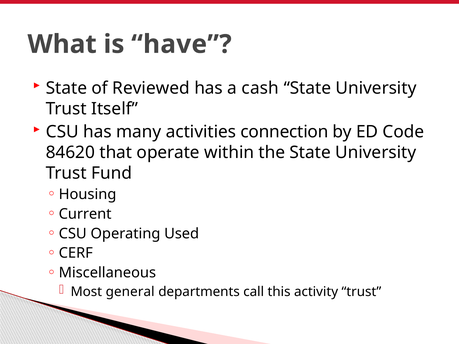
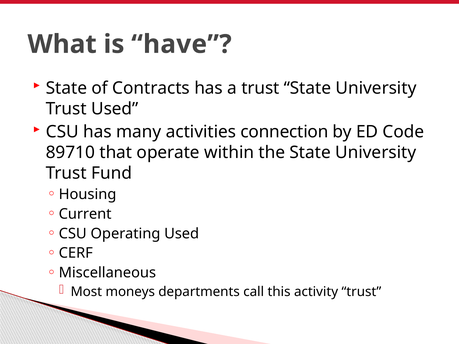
Reviewed: Reviewed -> Contracts (151, 88)
a cash: cash -> trust (260, 88)
Trust Itself: Itself -> Used (115, 109)
84620: 84620 -> 89710 (70, 153)
general: general -> moneys (130, 292)
